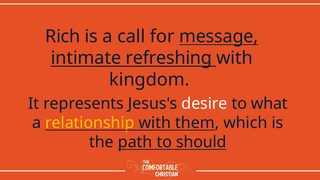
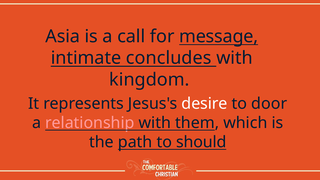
Rich: Rich -> Asia (63, 36)
refreshing: refreshing -> concludes (169, 58)
what: what -> door (269, 104)
relationship colour: yellow -> pink (90, 123)
